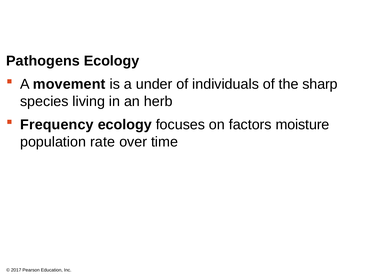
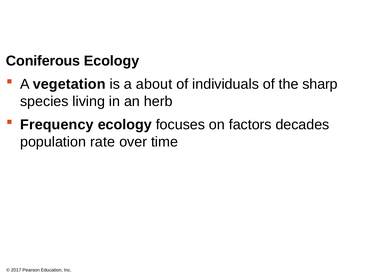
Pathogens: Pathogens -> Coniferous (43, 61)
movement: movement -> vegetation (69, 84)
under: under -> about (154, 84)
moisture: moisture -> decades (302, 125)
